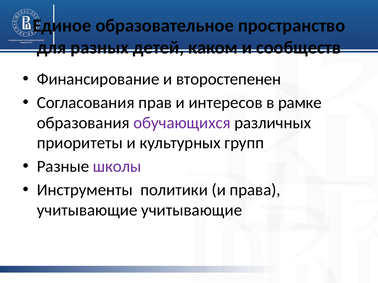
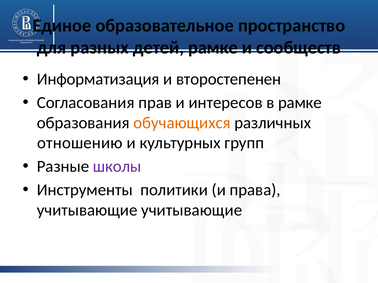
детей каком: каком -> рамке (213, 48)
Финансирование: Финансирование -> Информатизация (98, 79)
обучающихся colour: purple -> orange (182, 123)
приоритеты: приоритеты -> отношению (80, 143)
